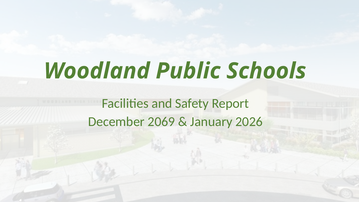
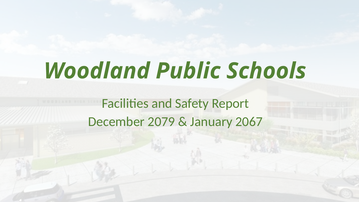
2069: 2069 -> 2079 (161, 122)
2026: 2026 -> 2067 (249, 122)
